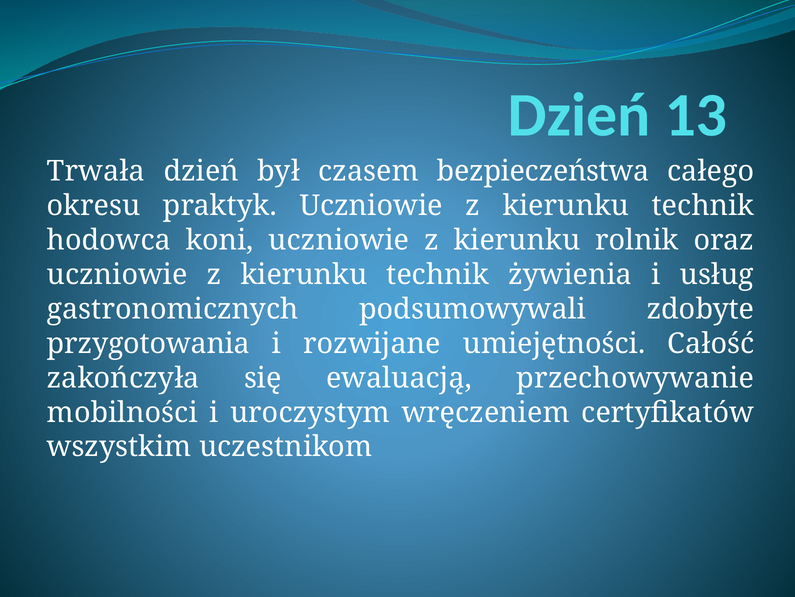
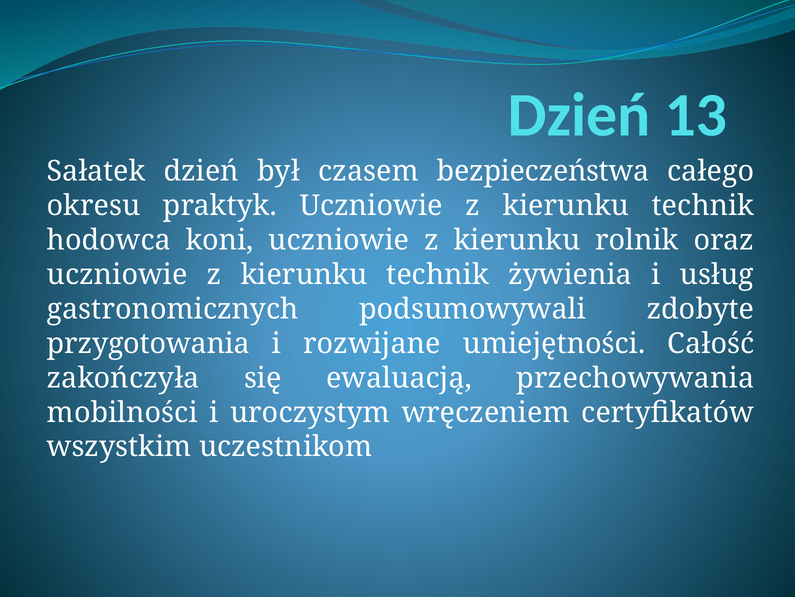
Trwała: Trwała -> Sałatek (96, 171)
przechowywanie: przechowywanie -> przechowywania (635, 378)
